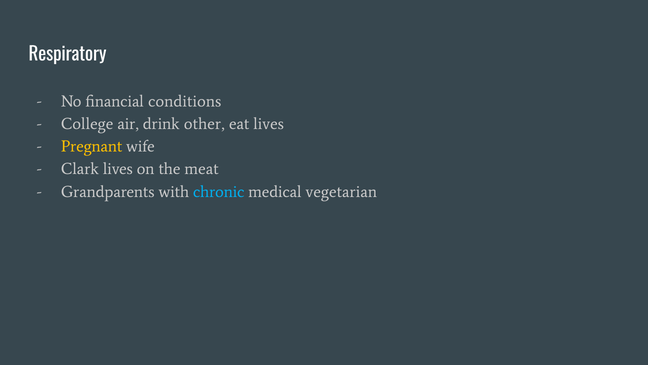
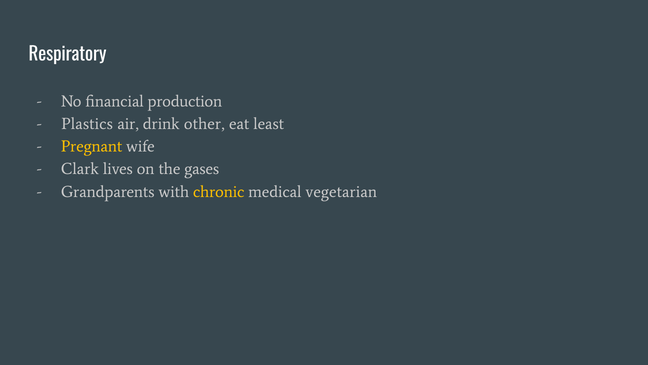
conditions: conditions -> production (185, 101)
College: College -> Plastics (87, 124)
eat lives: lives -> least (269, 124)
meat: meat -> gases (202, 169)
chronic colour: light blue -> yellow (219, 191)
